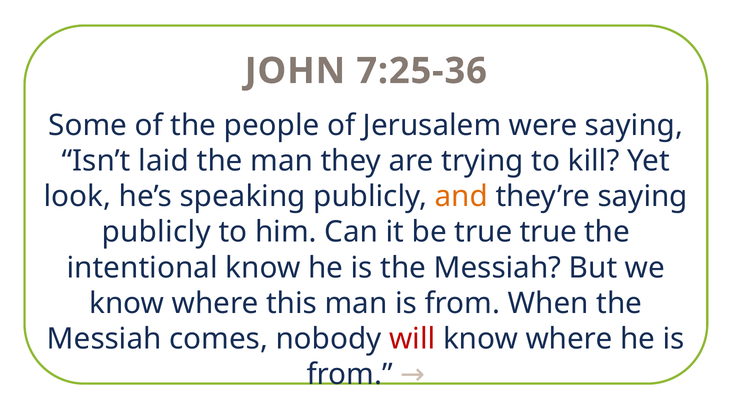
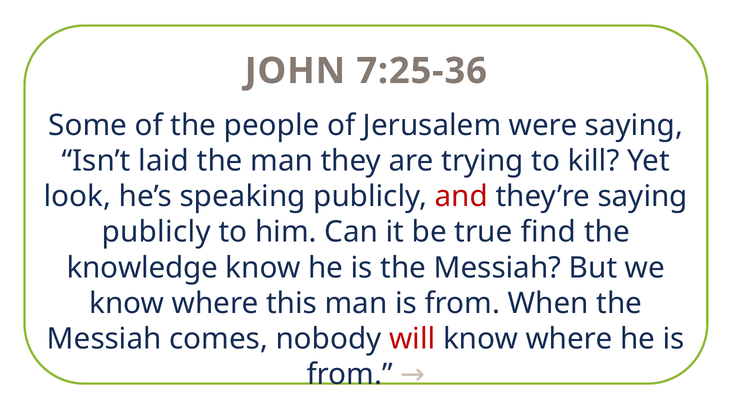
and colour: orange -> red (461, 196)
true true: true -> find (548, 232)
intentional: intentional -> knowledge (142, 268)
